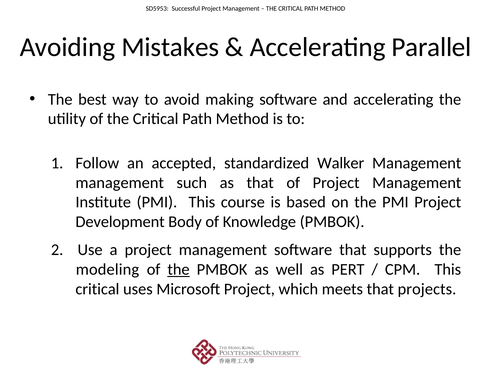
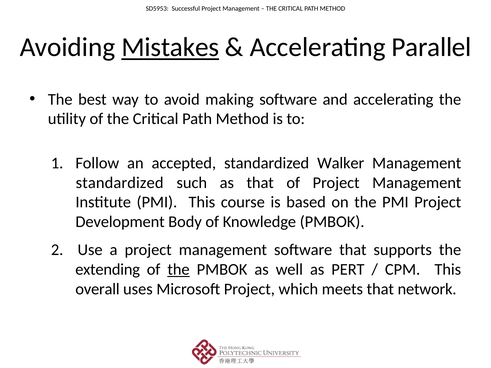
Mistakes underline: none -> present (170, 47)
management: management -> standardized (120, 183)
modeling: modeling -> extending (108, 269)
critical: critical -> overall (98, 289)
projects: projects -> network (427, 289)
